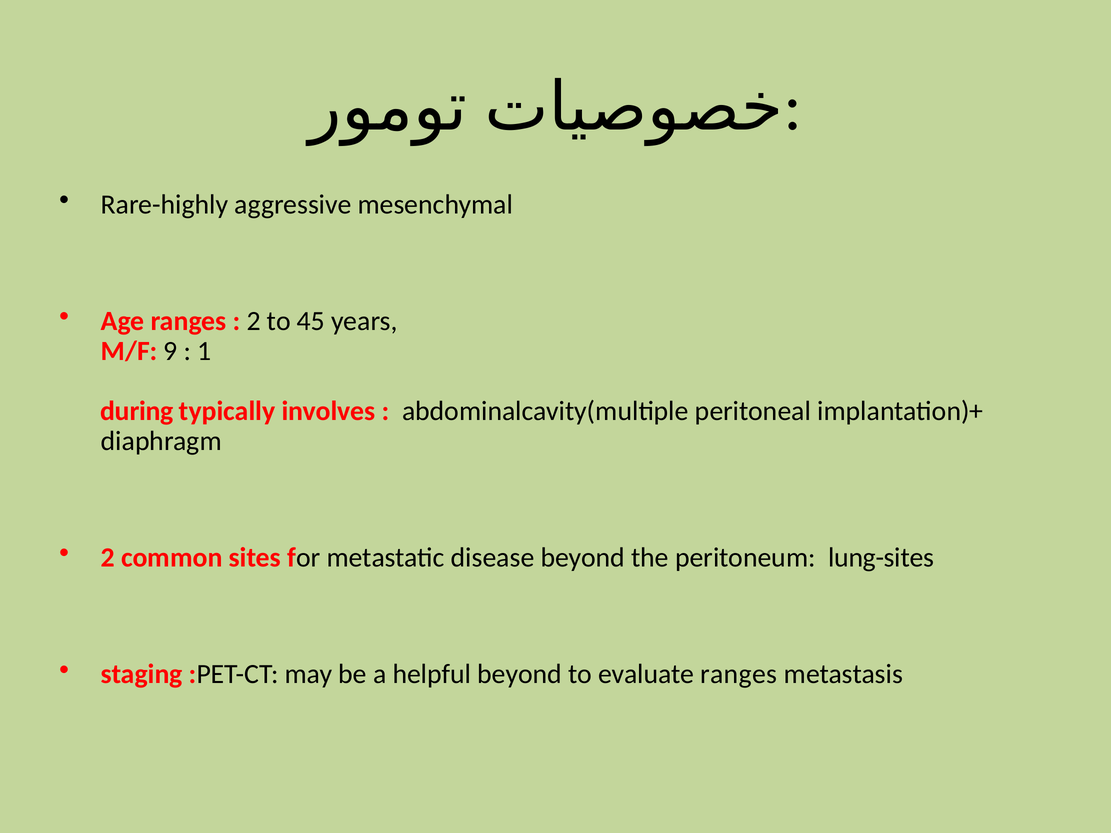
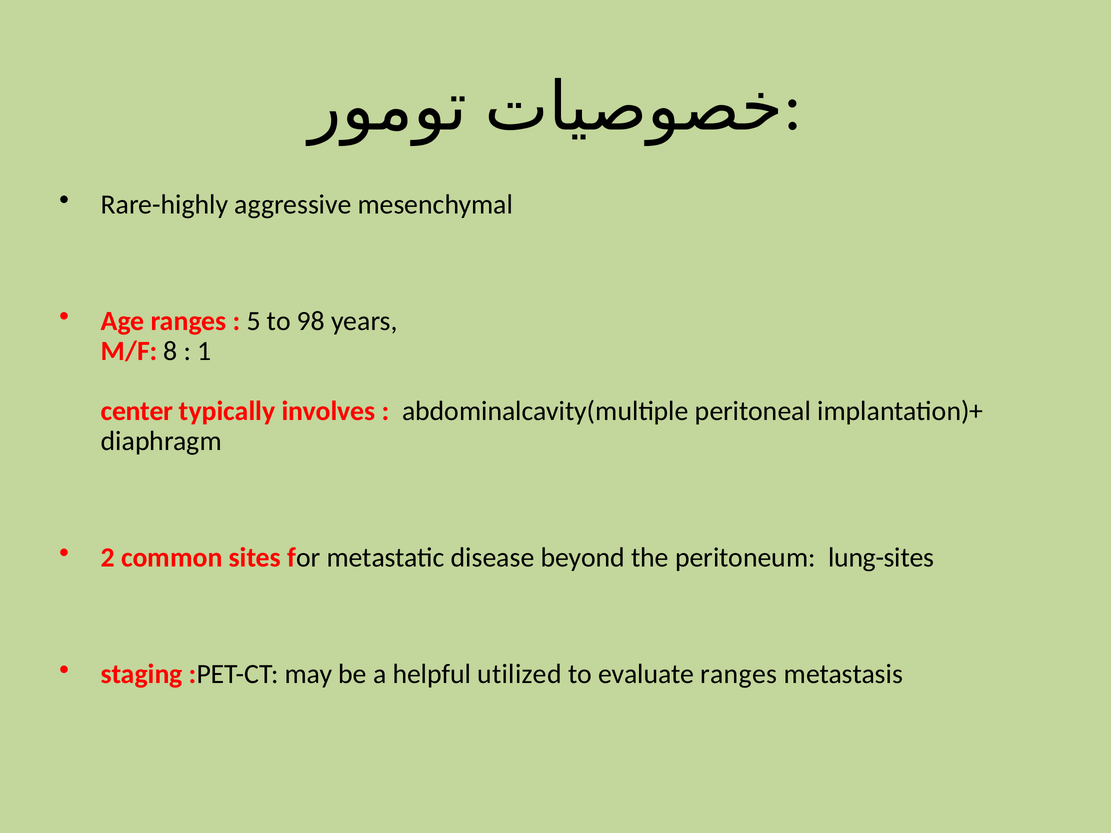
2: 2 -> 5 (254, 321)
45: 45 -> 98 (311, 321)
9: 9 -> 8 (170, 351)
during: during -> center (137, 411)
helpful beyond: beyond -> utilized (520, 674)
